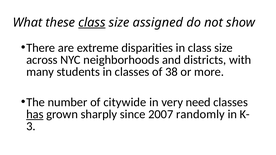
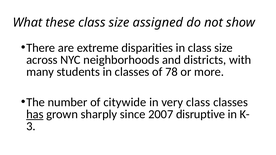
class underline: present -> none (92, 23)
38: 38 -> 78 (172, 72)
very need: need -> class (198, 102)
randomly: randomly -> disruptive (201, 114)
